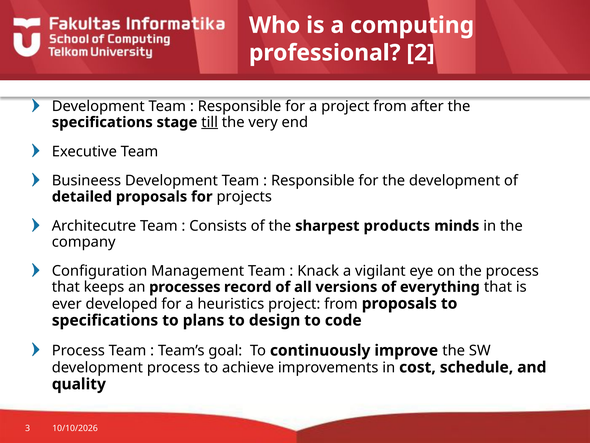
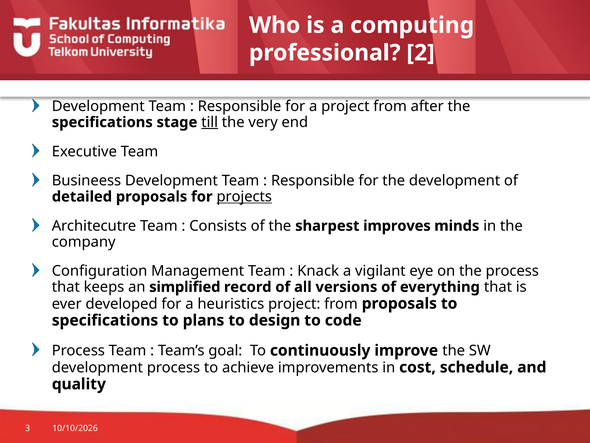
projects underline: none -> present (244, 196)
products: products -> improves (397, 226)
processes: processes -> simplified (185, 287)
